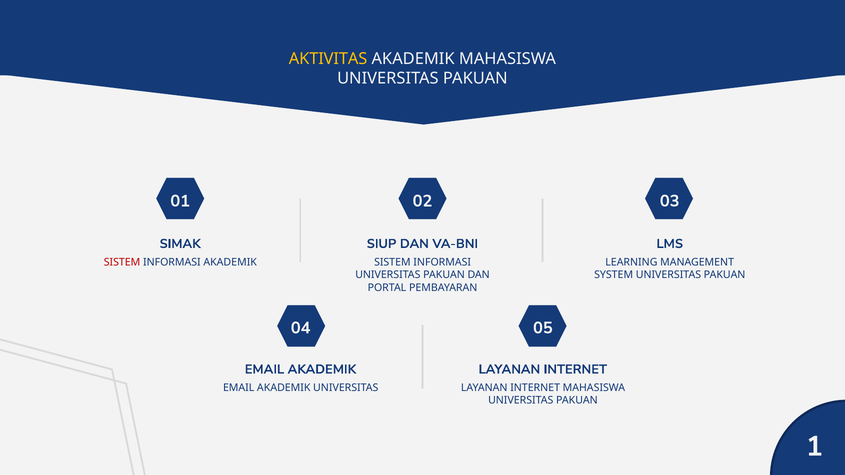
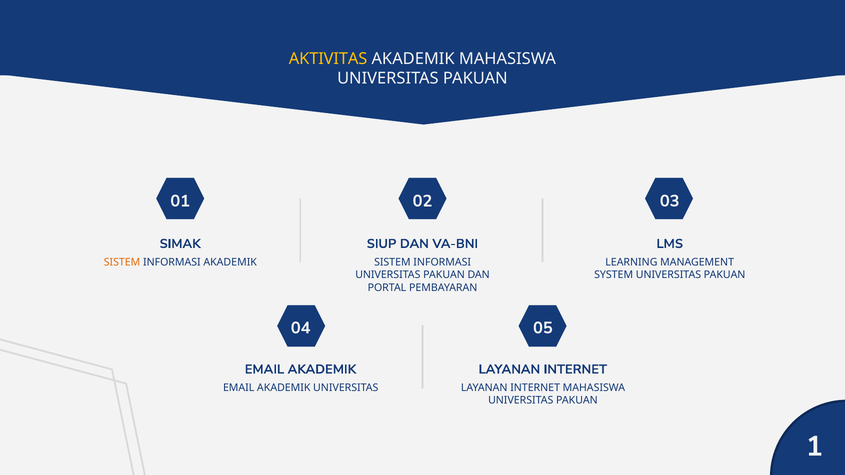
SISTEM colour: red -> orange (122, 262)
